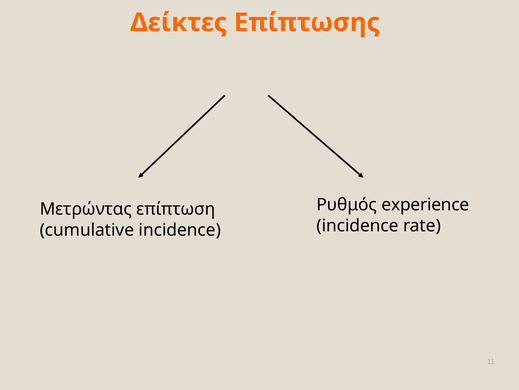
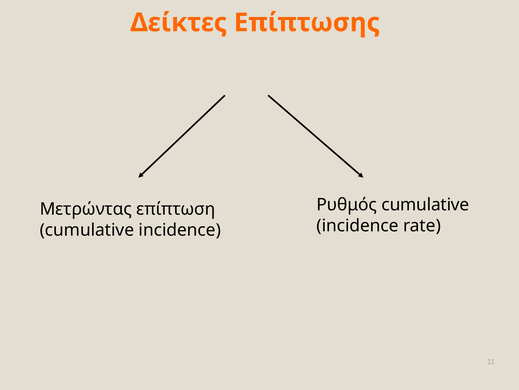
Ρυθμός experience: experience -> cumulative (425, 204)
